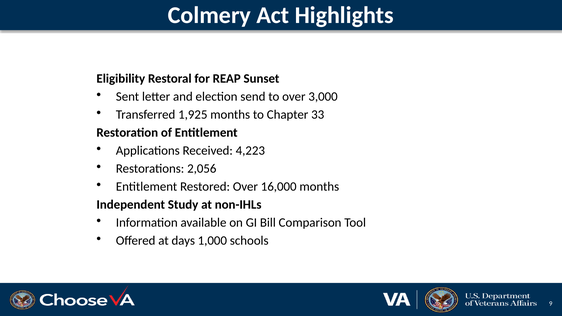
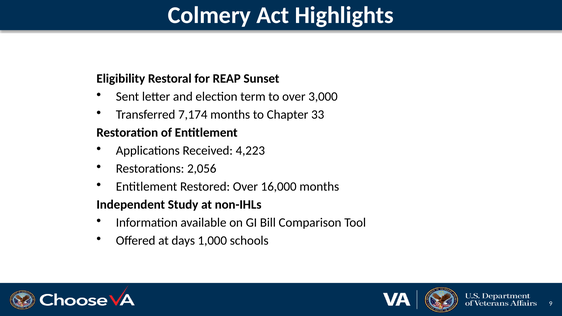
send: send -> term (253, 97)
1,925: 1,925 -> 7,174 (193, 115)
